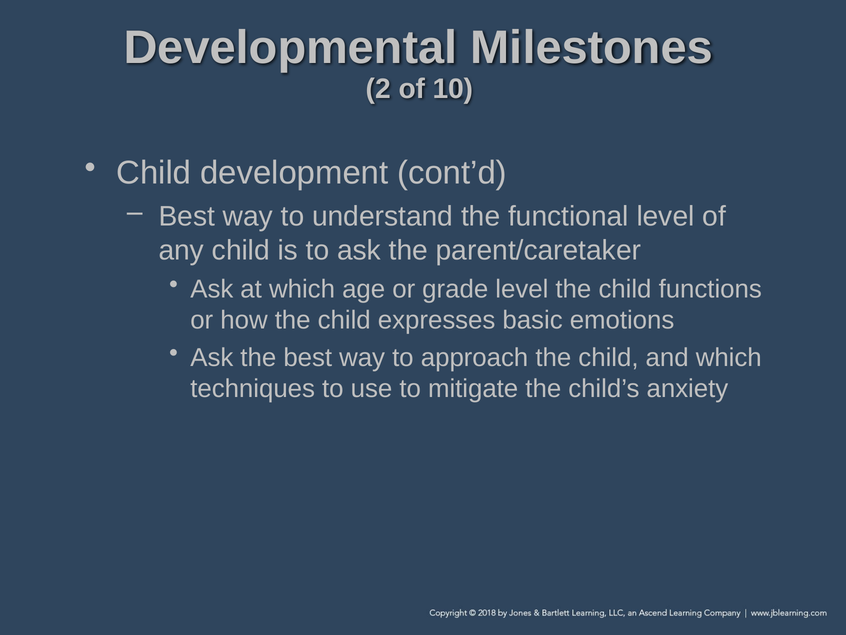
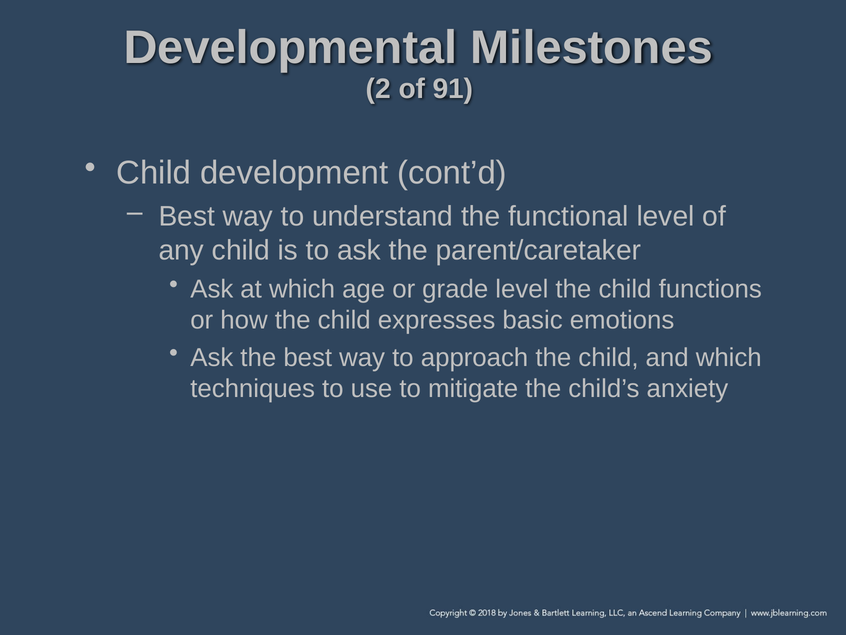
10: 10 -> 91 (453, 89)
